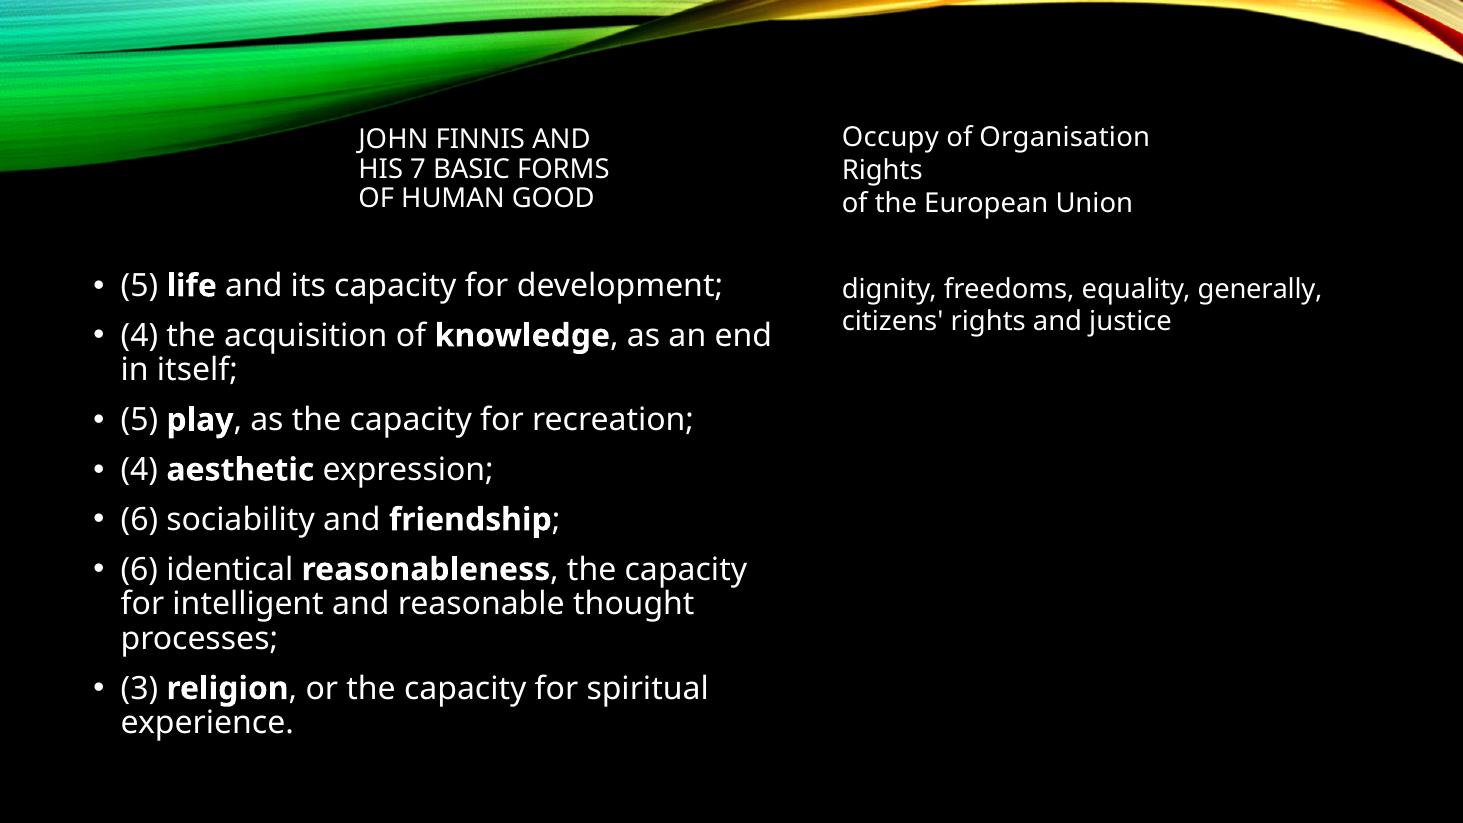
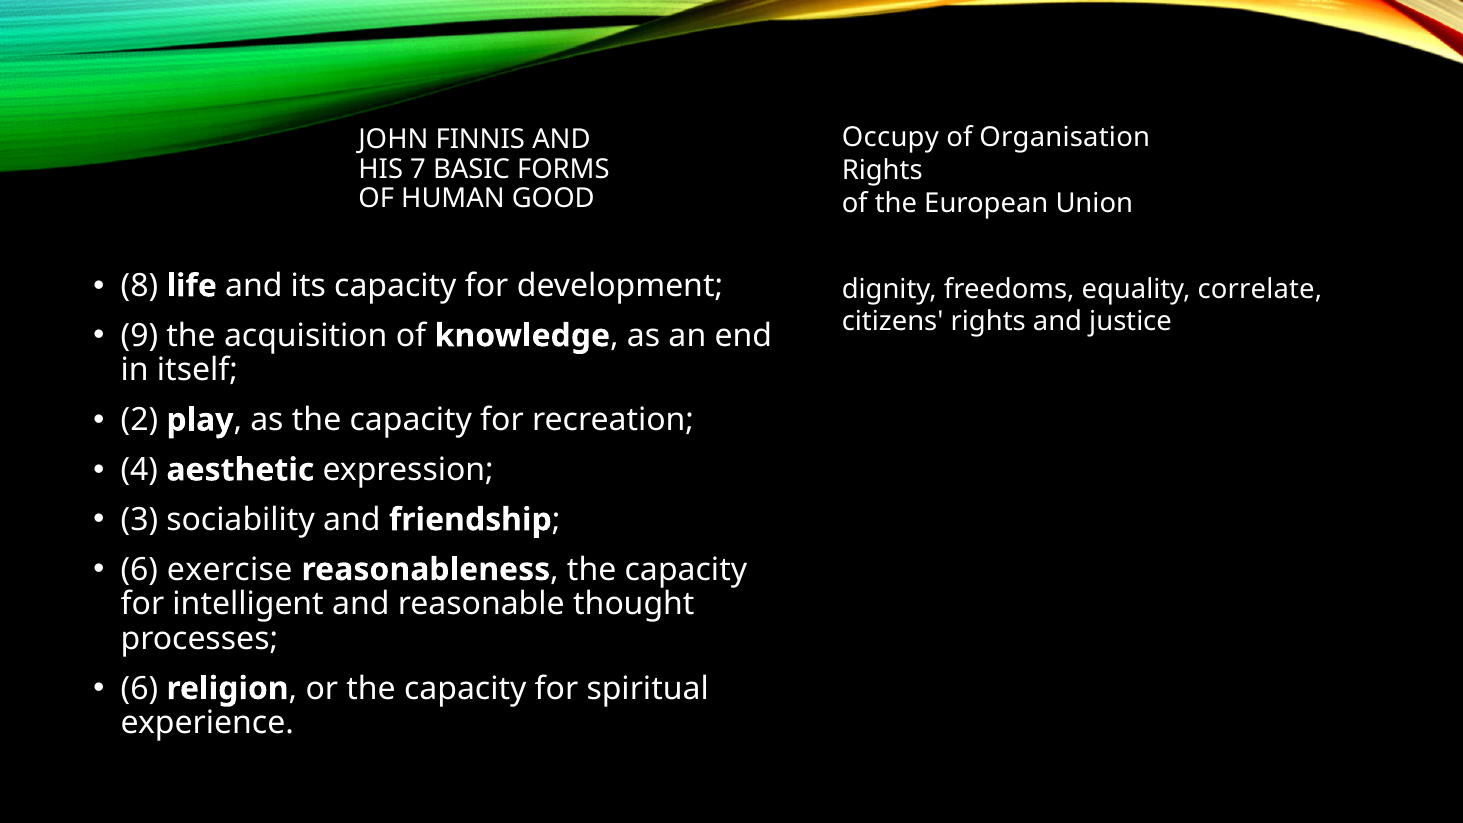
5: 5 -> 8 (139, 286)
generally: generally -> correlate (1260, 289)
4: 4 -> 9 (139, 336)
5: 5 -> 2 (139, 420)
6: 6 -> 3 (139, 520)
identical: identical -> exercise (230, 570)
3: 3 -> 6 (139, 688)
